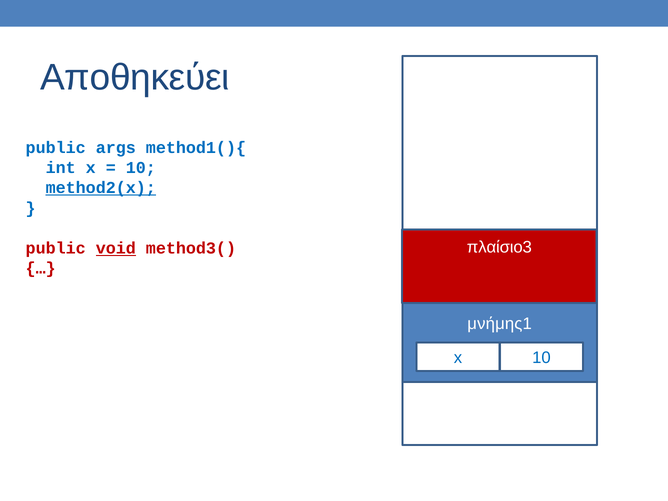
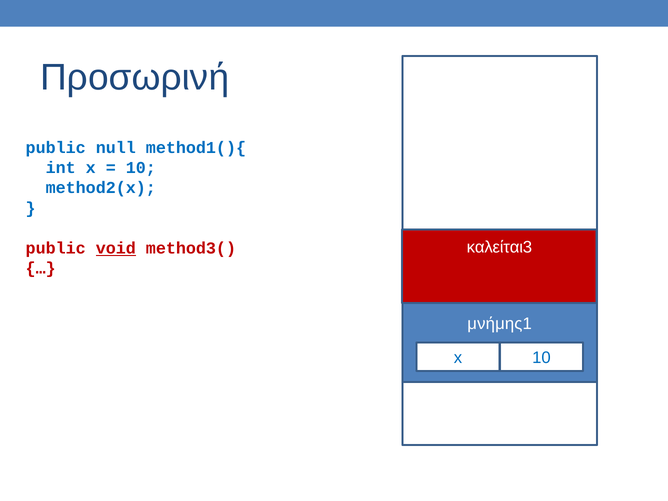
Αποθηκεύει: Αποθηκεύει -> Προσωρινή (135, 78)
args: args -> null (116, 148)
method2(x underline: present -> none (101, 188)
πλαίσιο3: πλαίσιο3 -> καλείται3 (499, 247)
